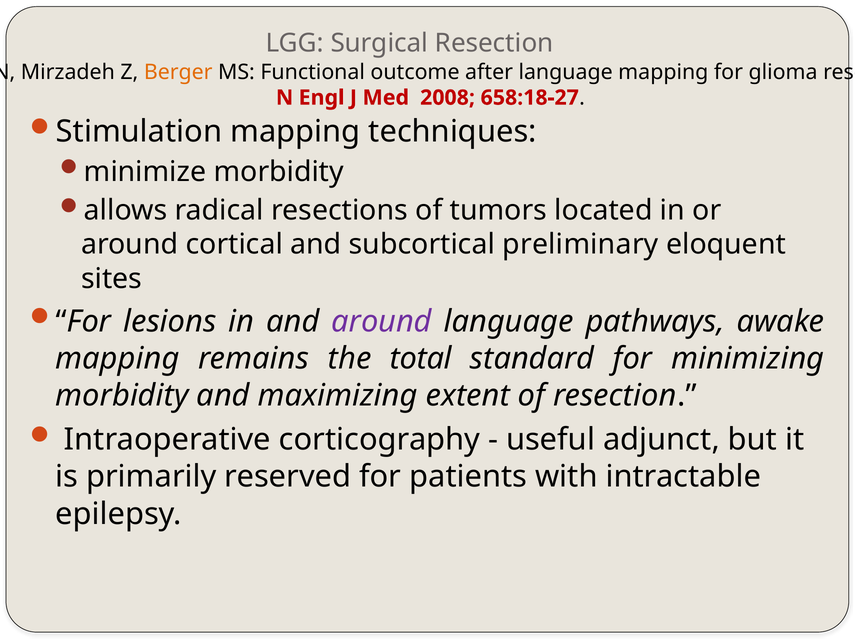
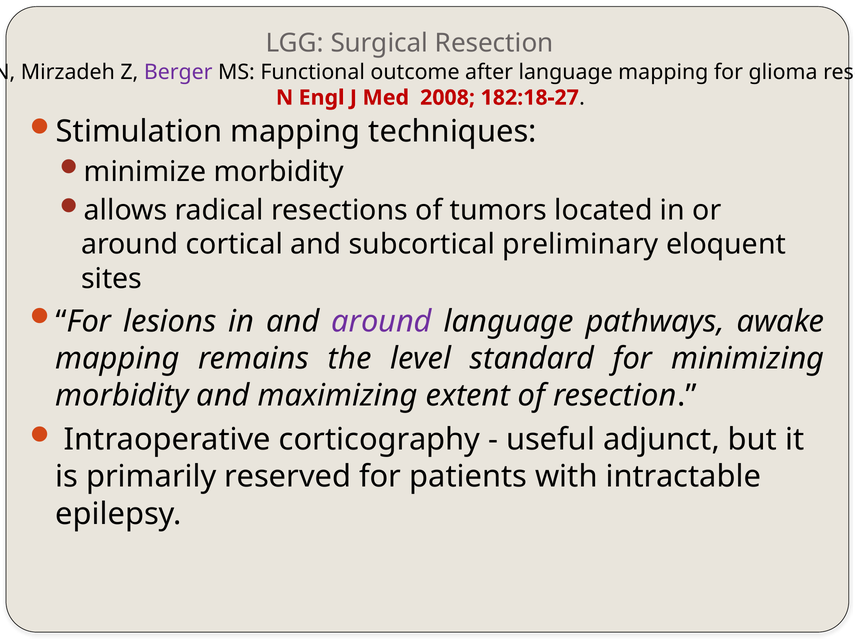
Berger colour: orange -> purple (178, 72)
658:18-27: 658:18-27 -> 182:18-27 (530, 98)
total: total -> level (421, 359)
